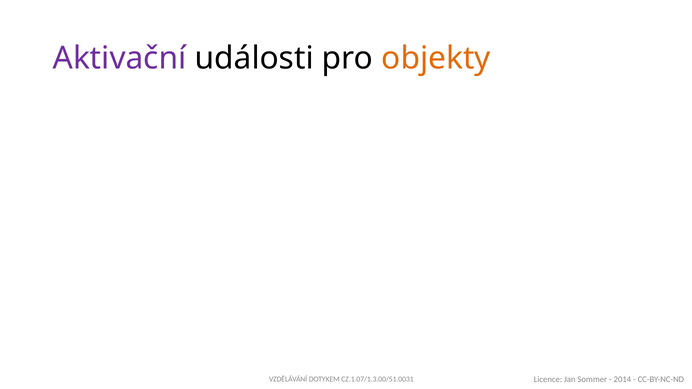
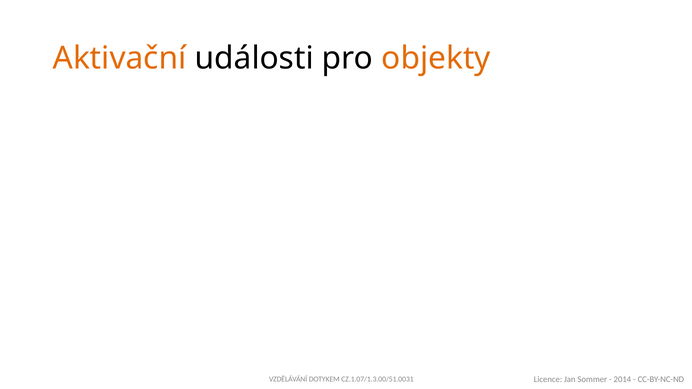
Aktivační colour: purple -> orange (120, 58)
